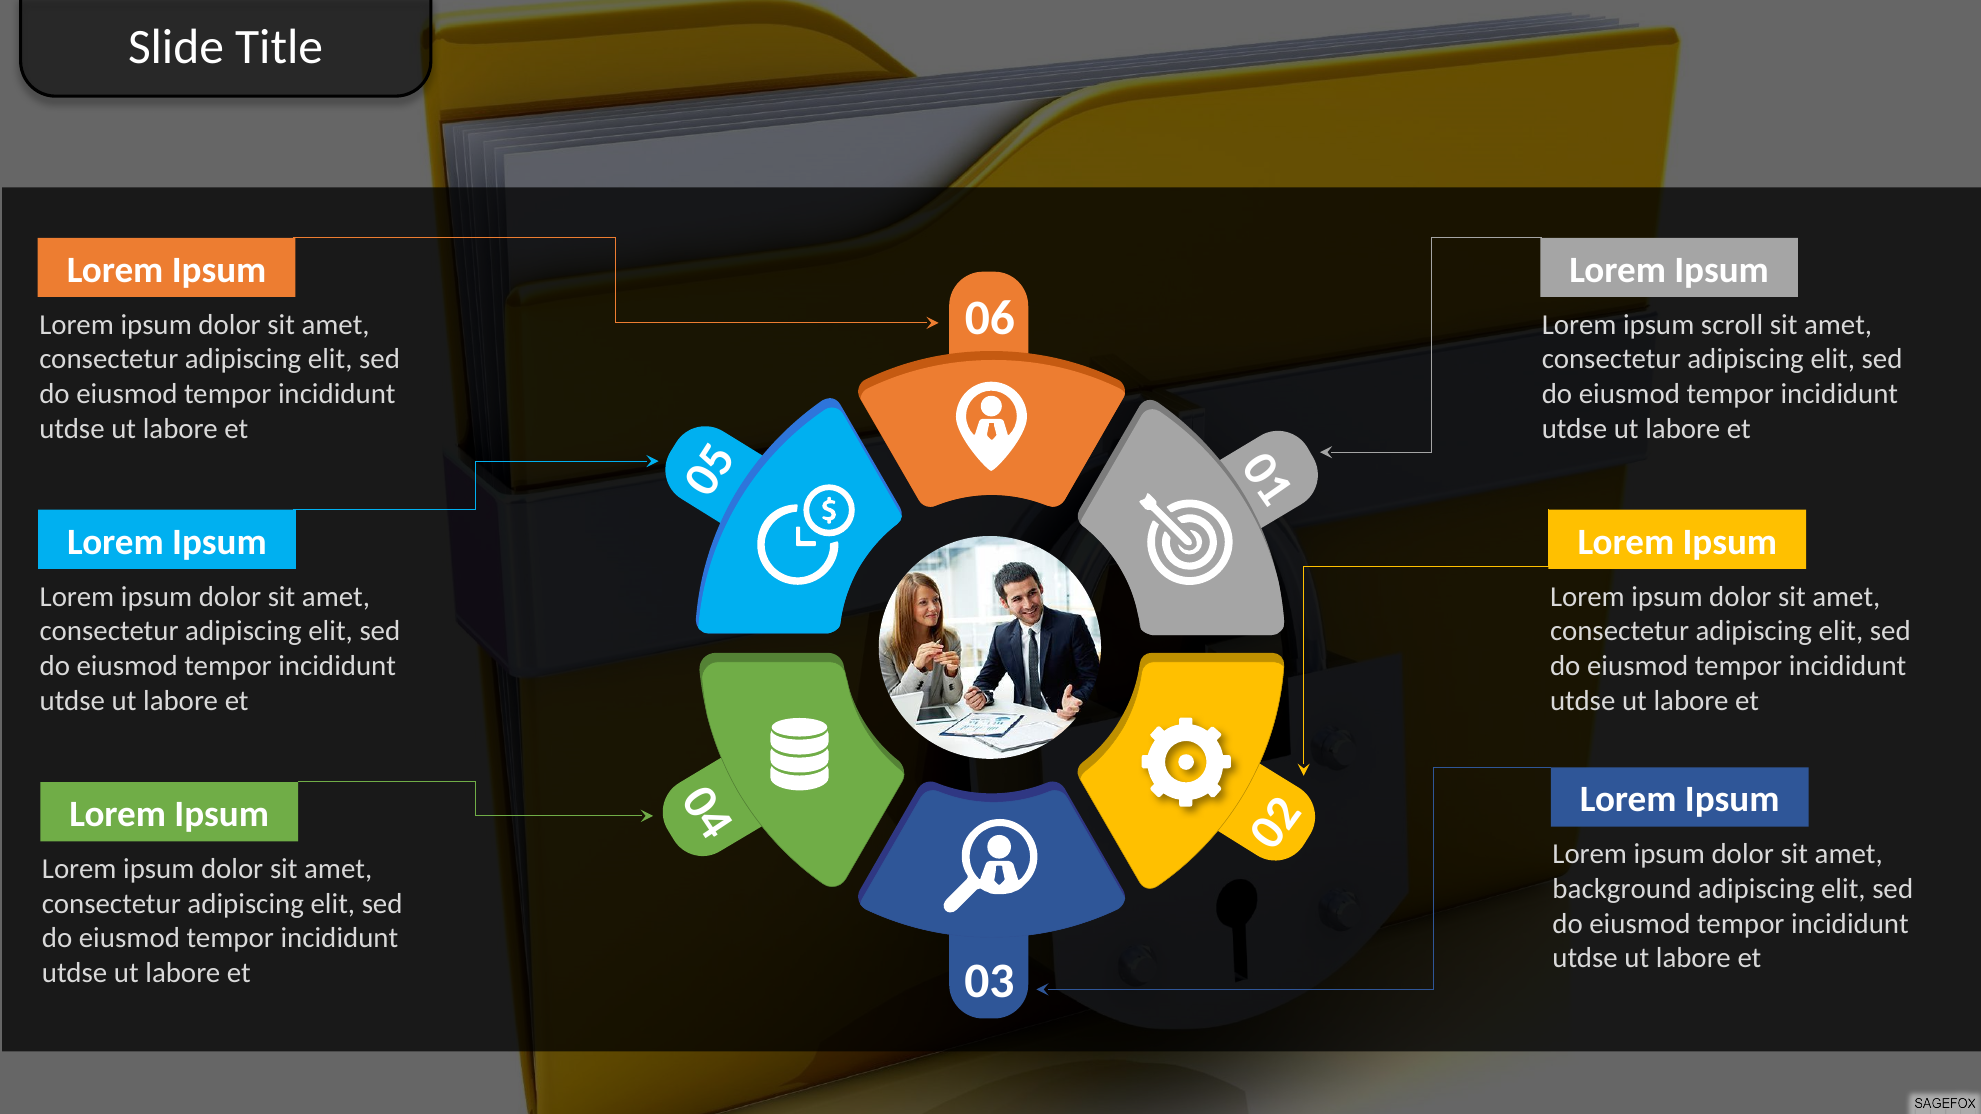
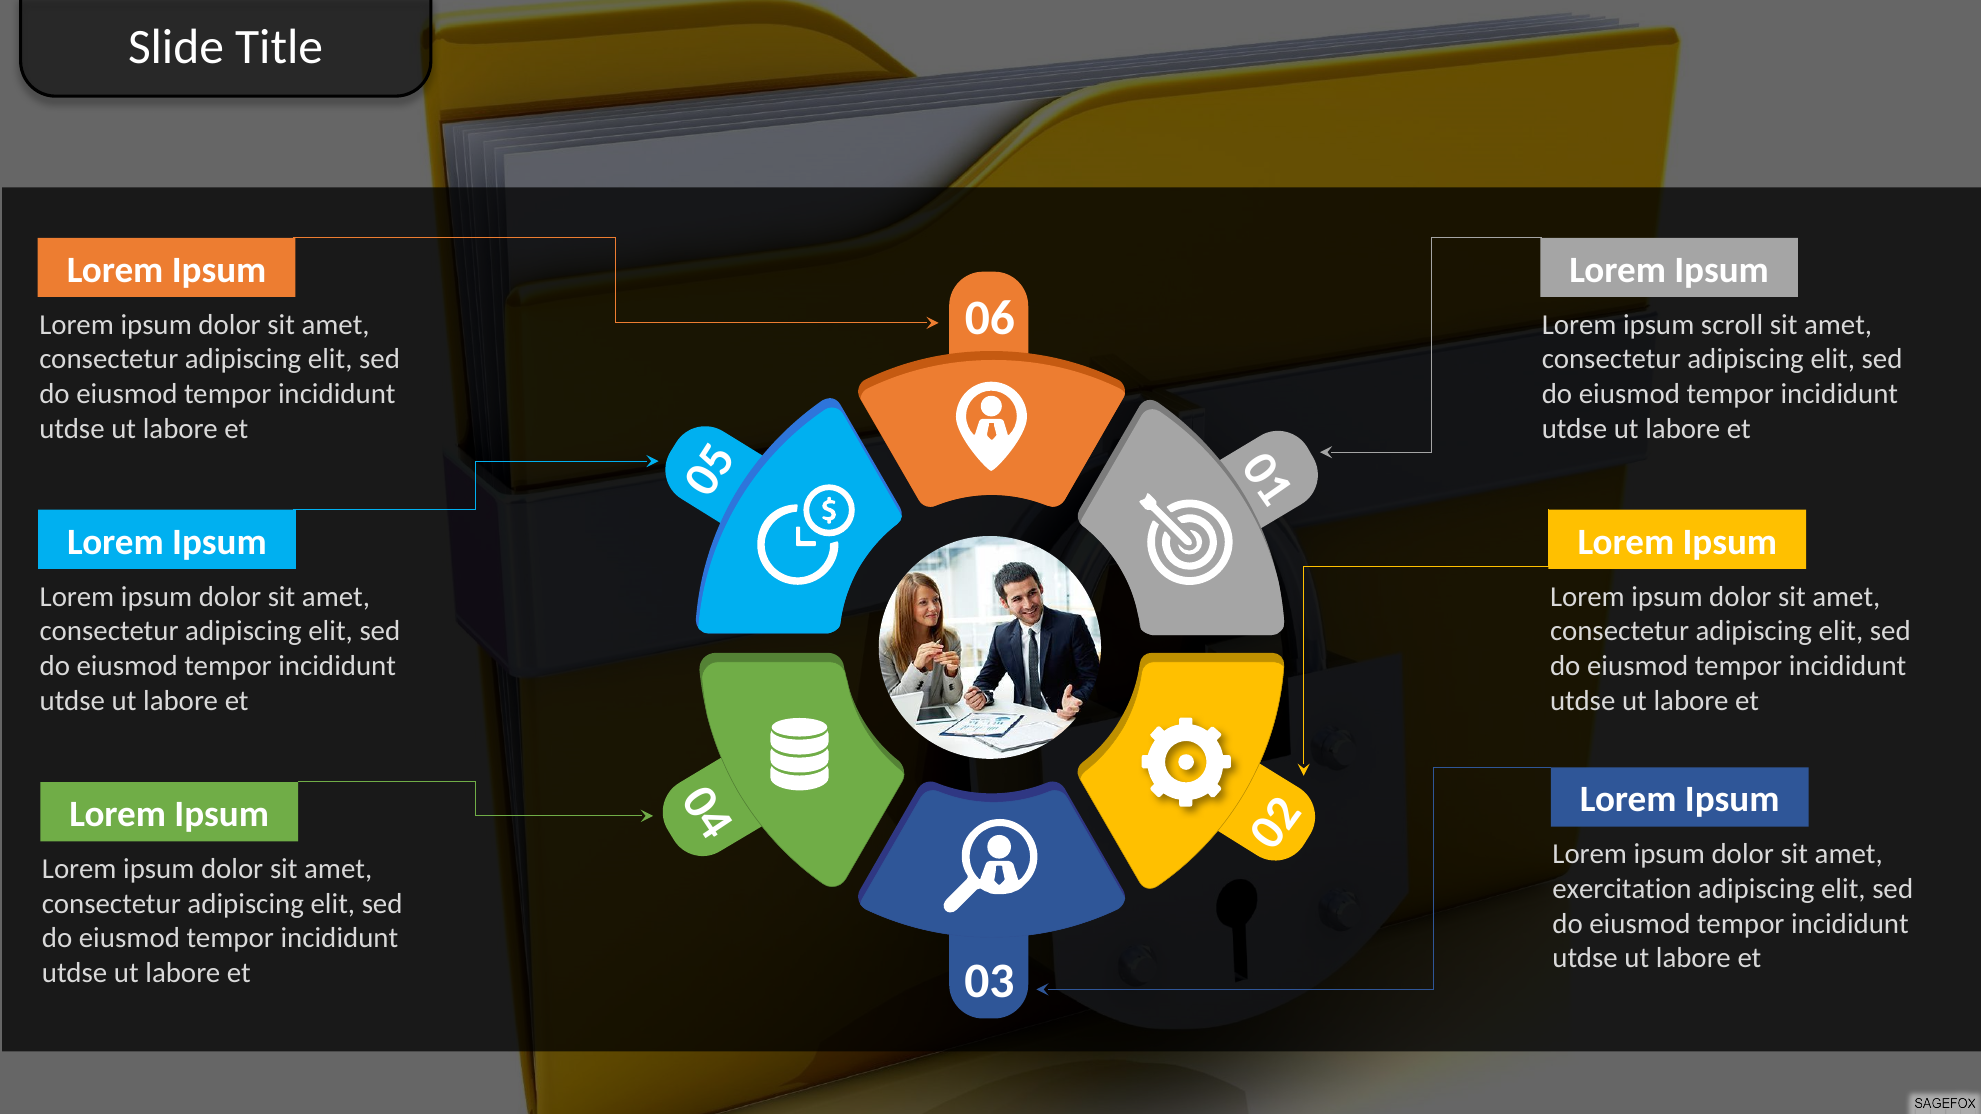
background: background -> exercitation (1622, 889)
